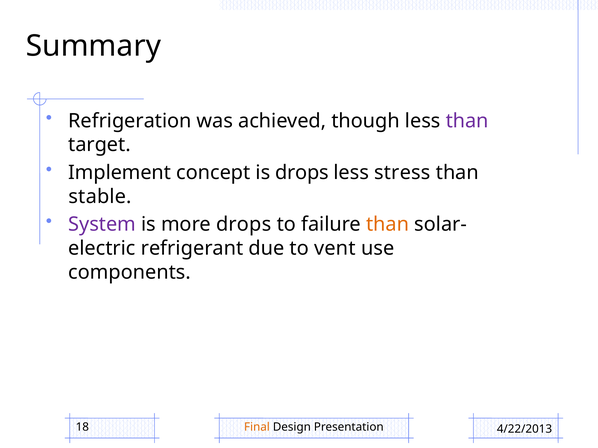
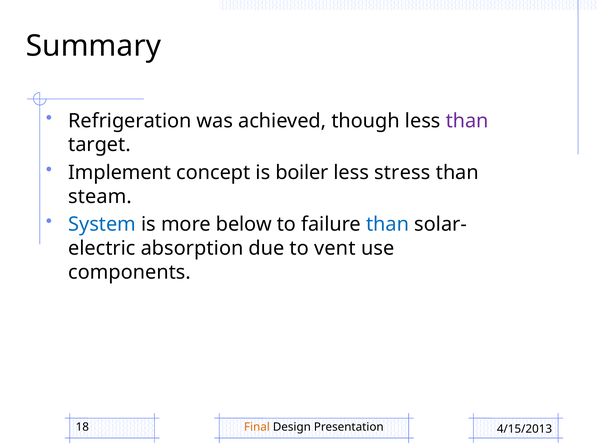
is drops: drops -> boiler (302, 173)
stable: stable -> steam (100, 197)
System colour: purple -> blue (102, 225)
more drops: drops -> below (244, 225)
than colour: orange -> blue (388, 225)
refrigerant: refrigerant -> absorption (192, 249)
4/22/2013: 4/22/2013 -> 4/15/2013 (524, 429)
